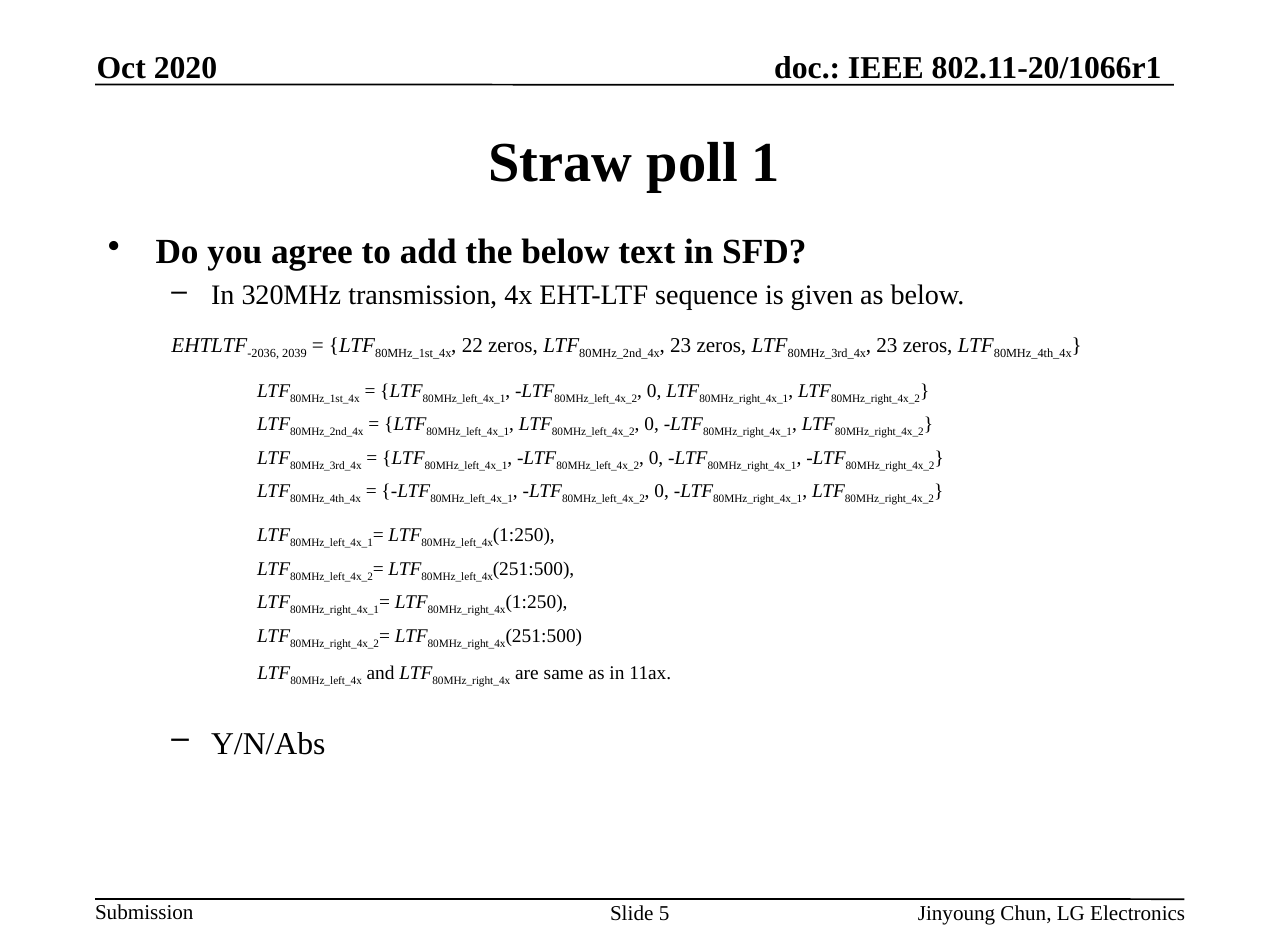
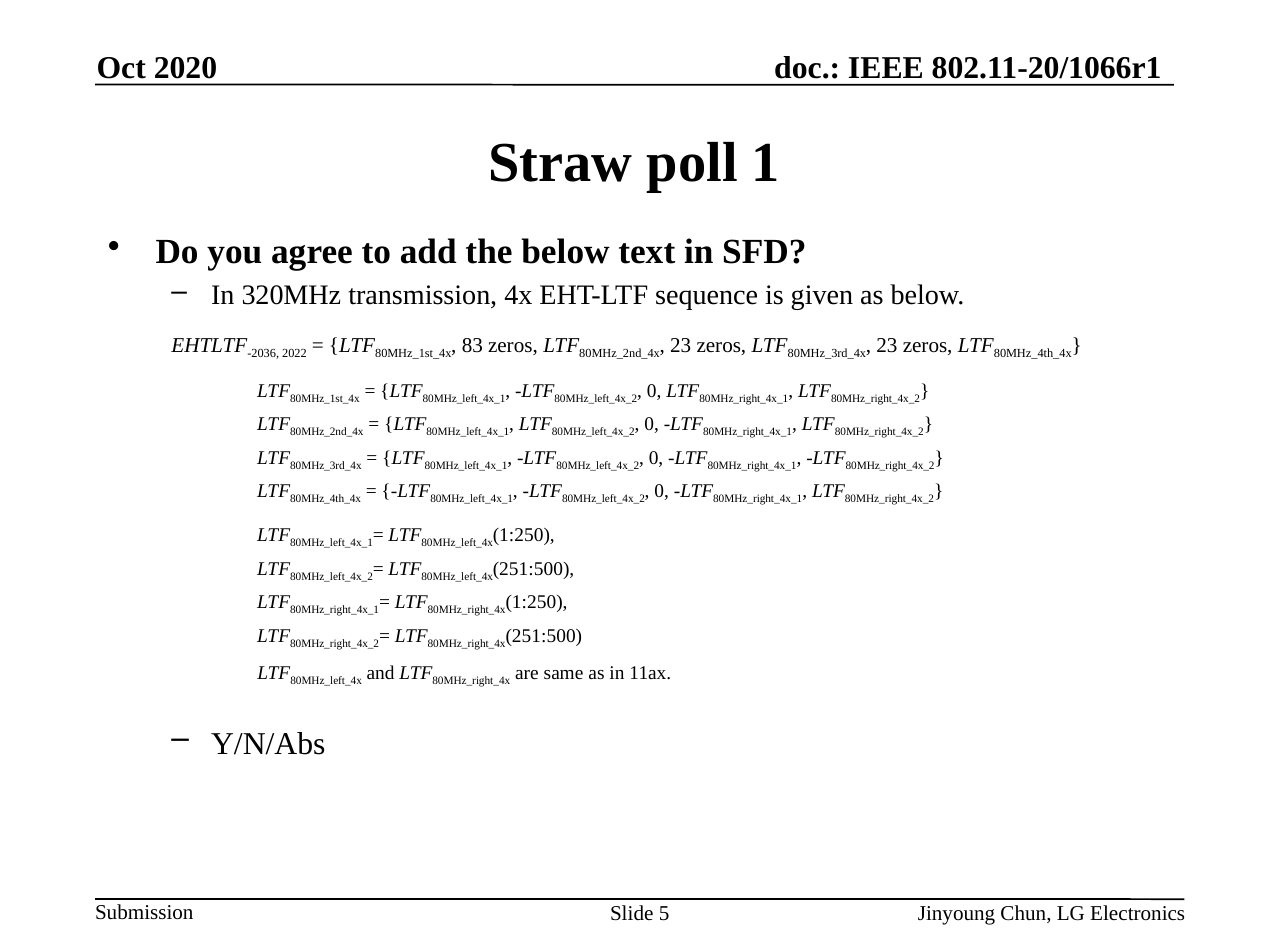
2039: 2039 -> 2022 (294, 354)
22: 22 -> 83 (472, 346)
